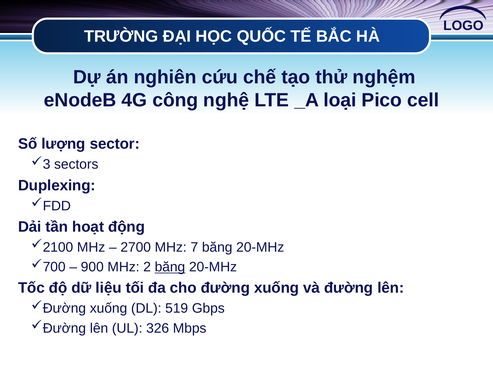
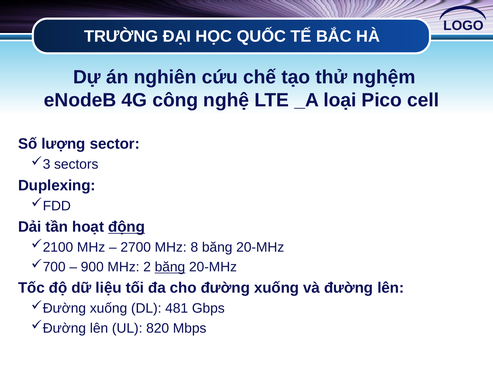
động underline: none -> present (127, 227)
7: 7 -> 8 (194, 247)
519: 519 -> 481 (177, 308)
326: 326 -> 820 (158, 328)
